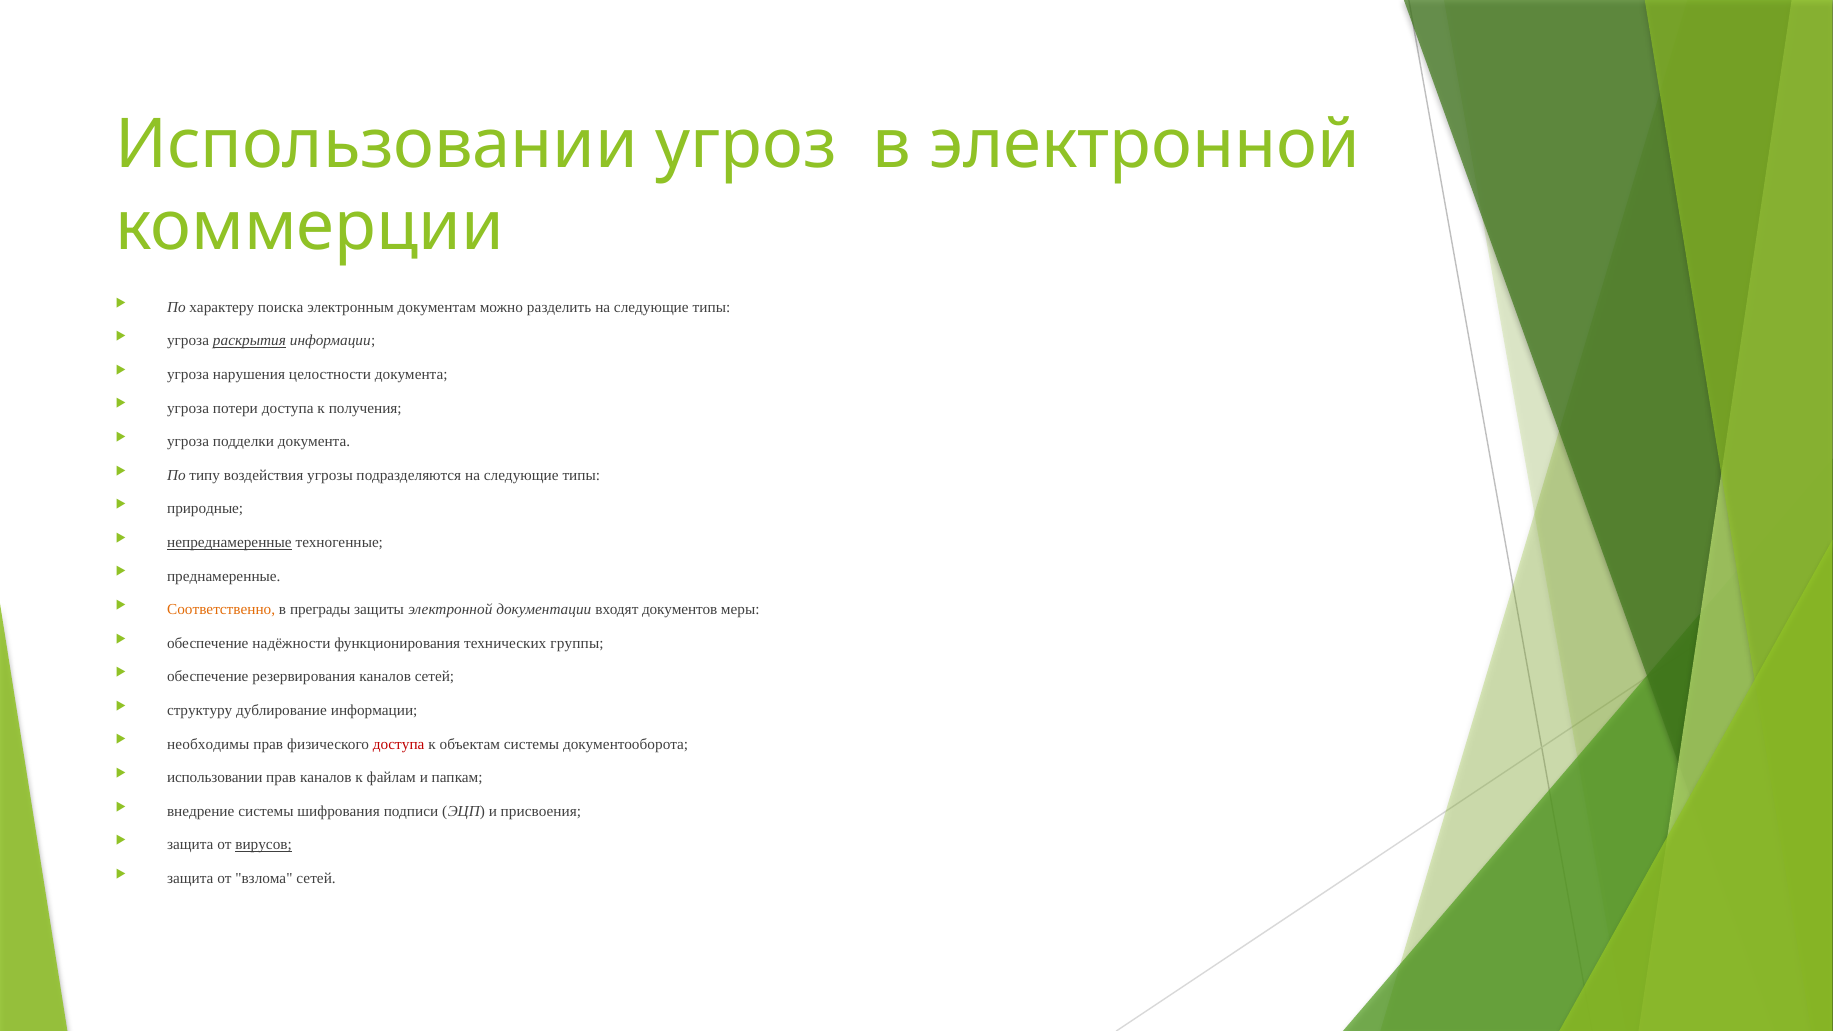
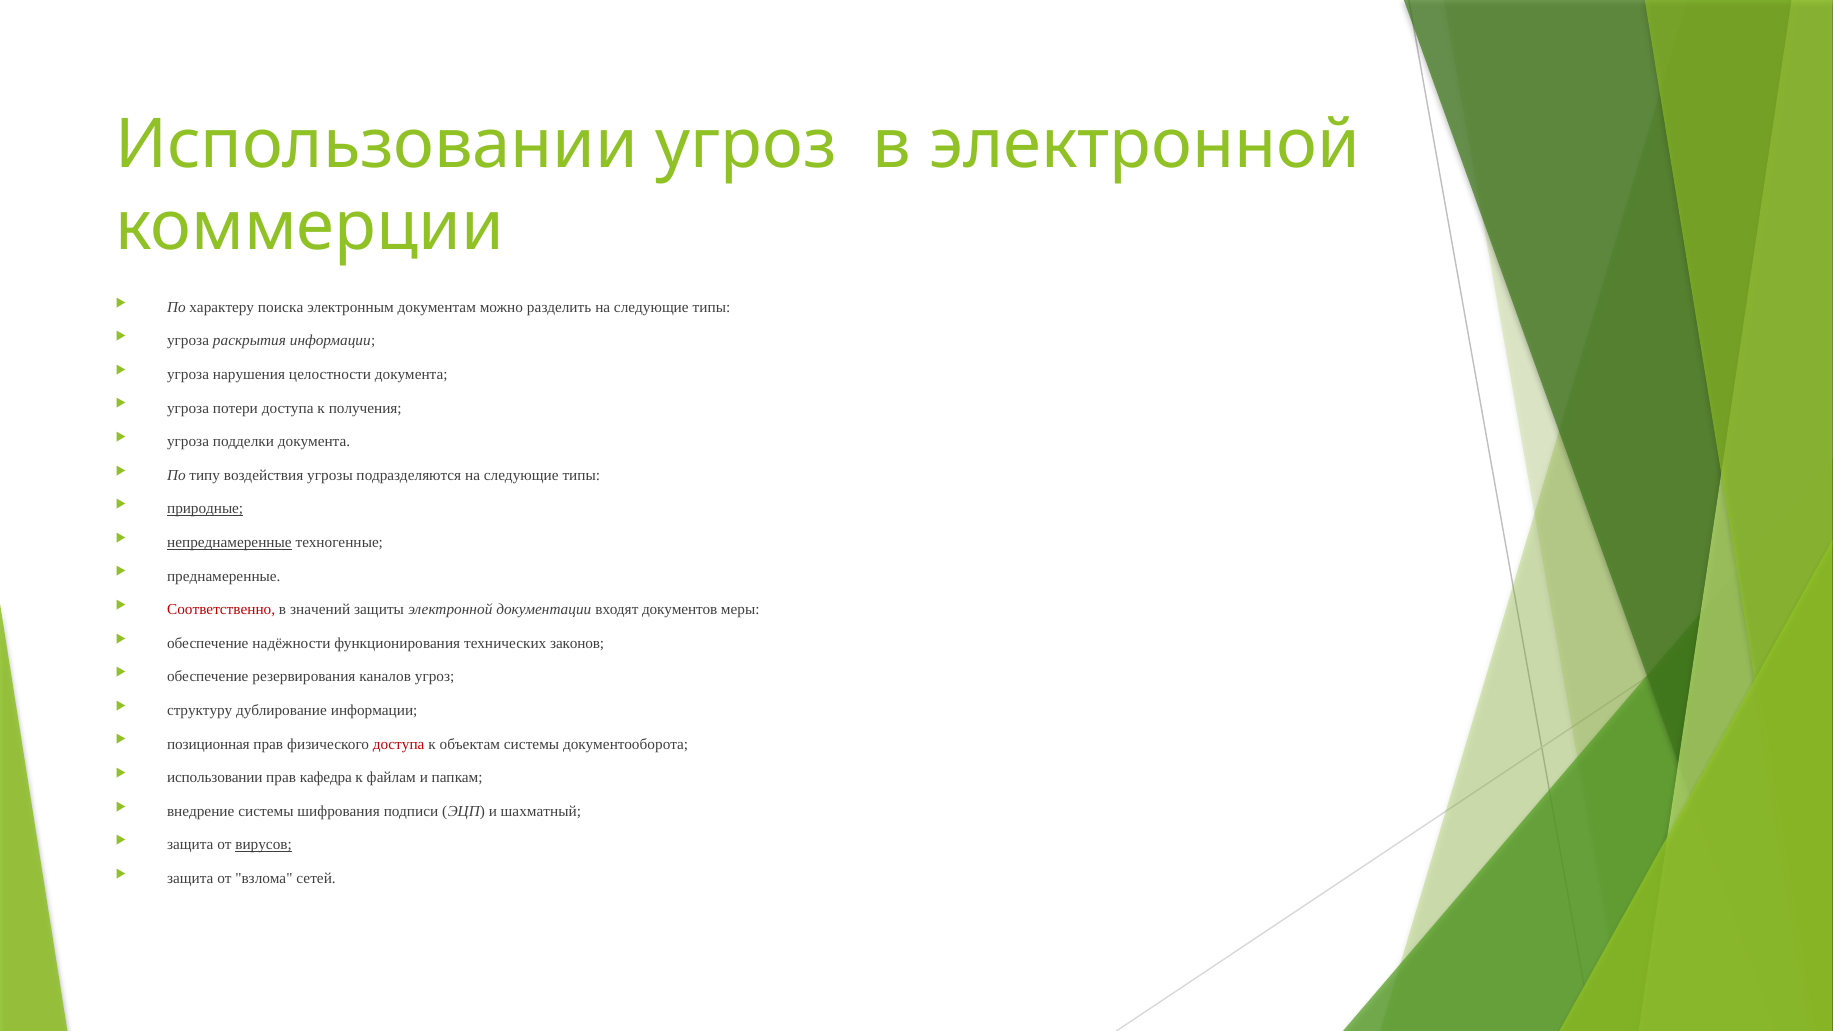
раскрытия underline: present -> none (249, 341)
природные underline: none -> present (205, 509)
Соответственно colour: orange -> red (221, 610)
преграды: преграды -> значений (320, 610)
группы: группы -> законов (577, 643)
каналов сетей: сетей -> угроз (435, 677)
необходимы: необходимы -> позиционная (208, 744)
прав каналов: каналов -> кафедра (326, 778)
присвоения: присвоения -> шахматный (541, 811)
